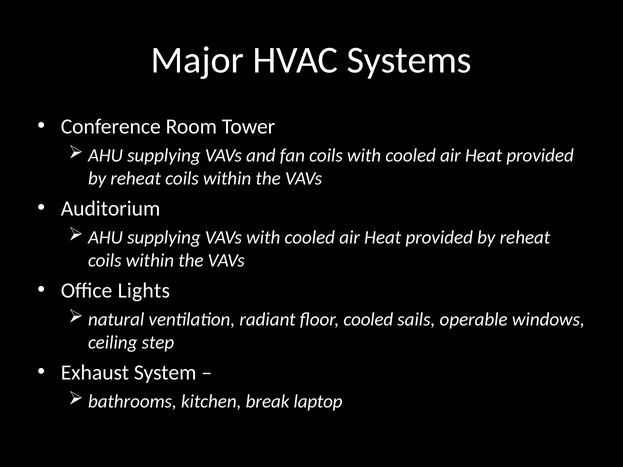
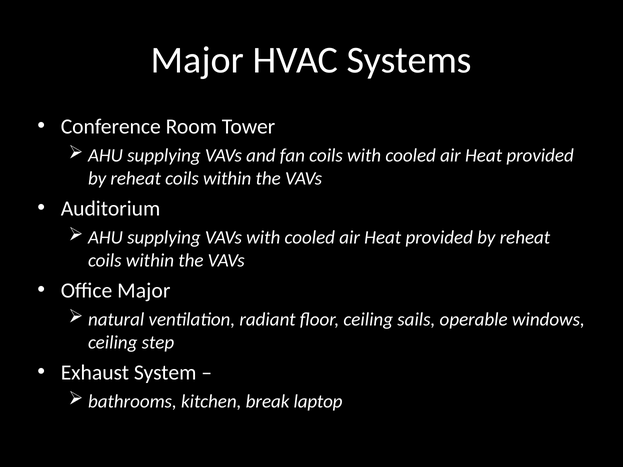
Office Lights: Lights -> Major (144, 291)
floor cooled: cooled -> ceiling (368, 320)
